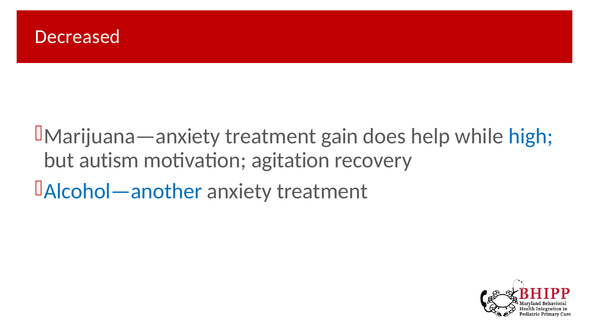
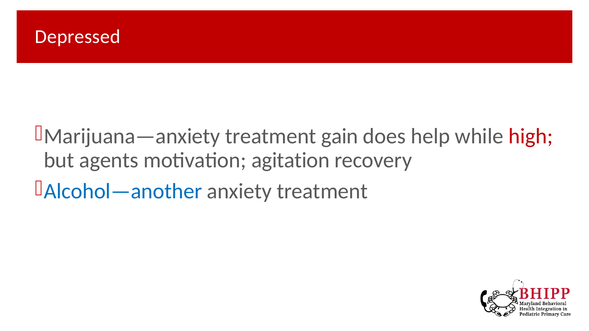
Decreased: Decreased -> Depressed (78, 37)
high colour: blue -> red (531, 136)
autism: autism -> agents (109, 160)
